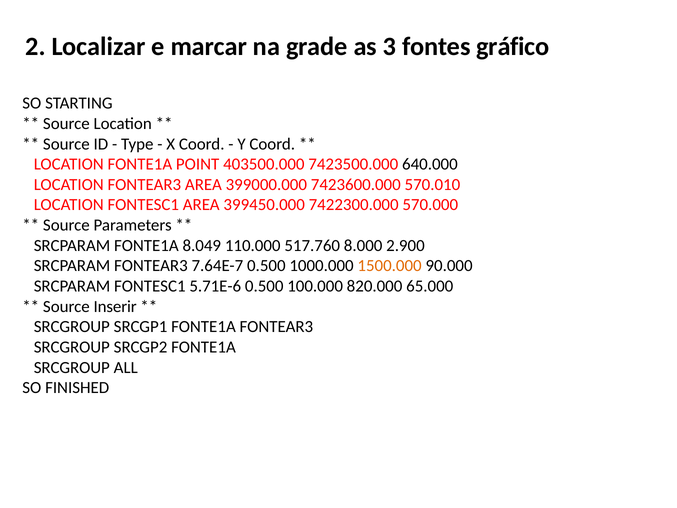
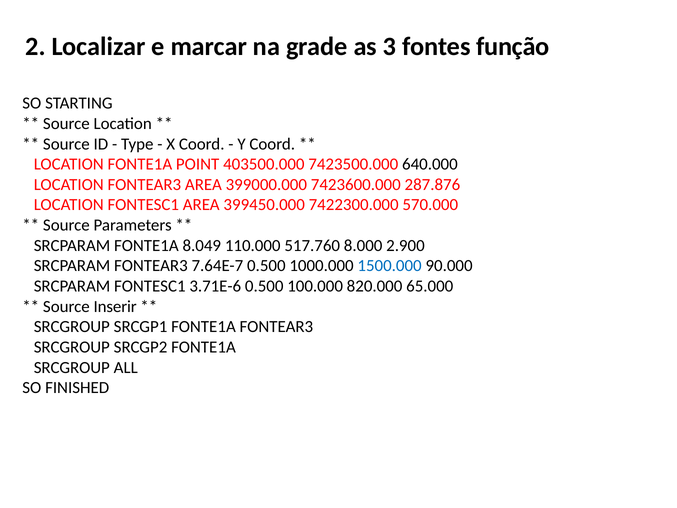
gráfico: gráfico -> função (513, 47)
570.010: 570.010 -> 287.876 (432, 184)
1500.000 colour: orange -> blue (390, 266)
5.71E-6: 5.71E-6 -> 3.71E-6 (215, 286)
